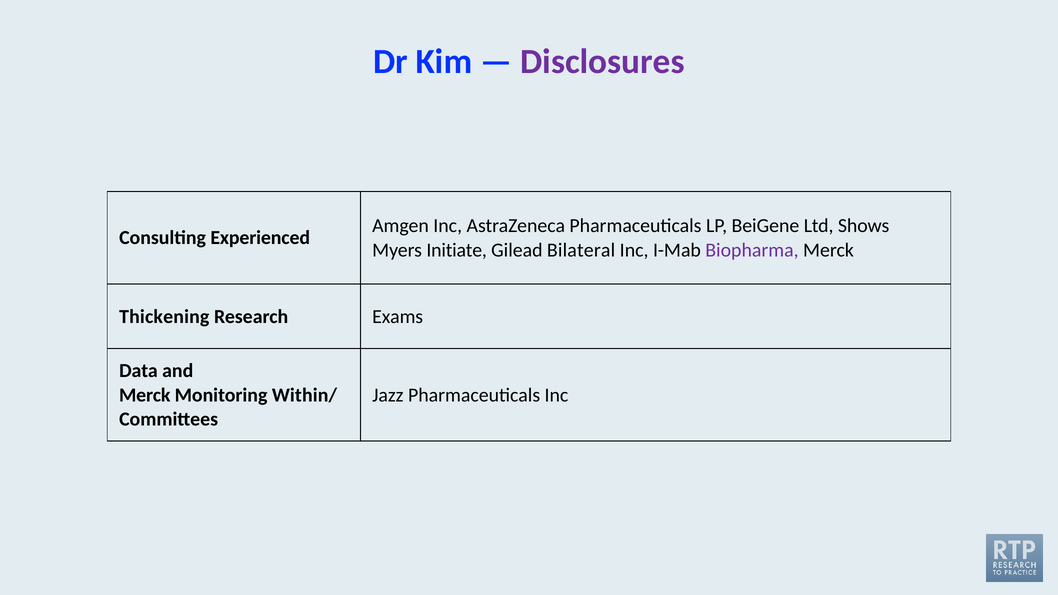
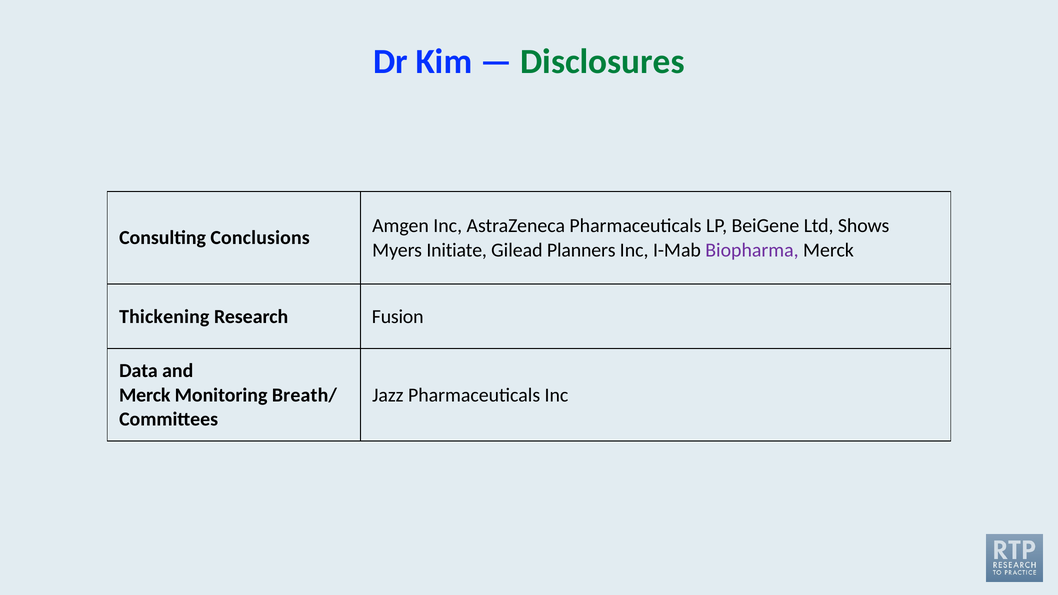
Disclosures colour: purple -> green (602, 62)
Experienced: Experienced -> Conclusions (260, 238)
Bilateral: Bilateral -> Planners (581, 250)
Exams: Exams -> Fusion (398, 317)
Within/: Within/ -> Breath/ (304, 395)
